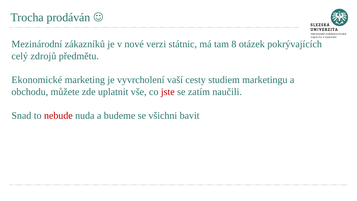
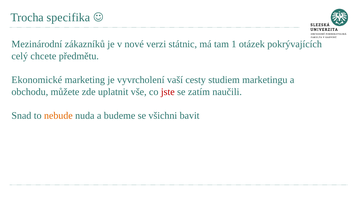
prodáván: prodáván -> specifika (68, 17)
8: 8 -> 1 (234, 44)
zdrojů: zdrojů -> chcete (43, 56)
nebude colour: red -> orange (58, 116)
